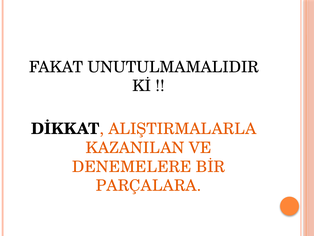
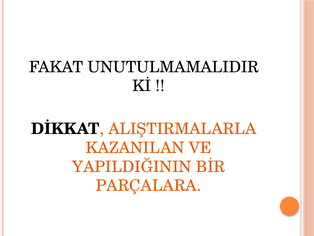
DENEMELERE: DENEMELERE -> YAPILDIĞININ (132, 166)
